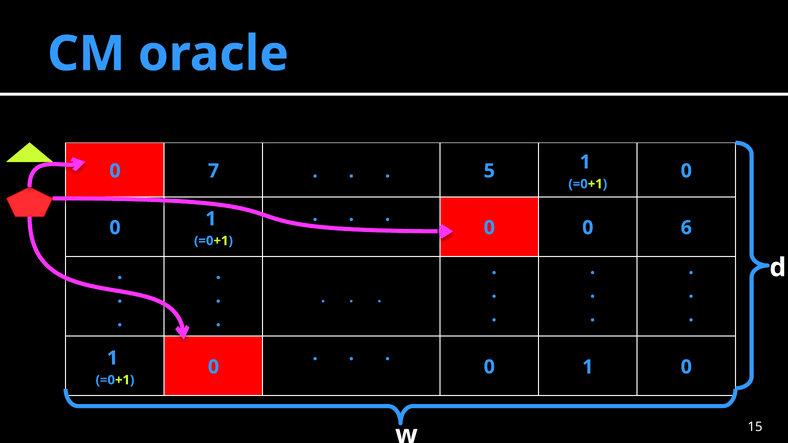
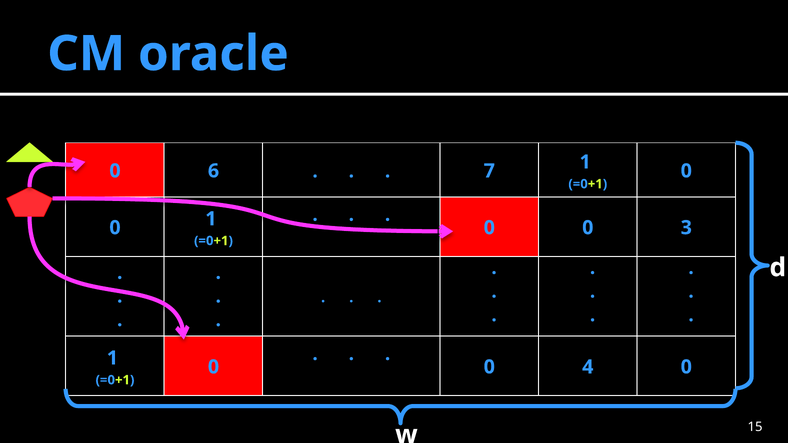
7: 7 -> 6 (213, 171)
5: 5 -> 7 (489, 171)
6: 6 -> 3 (686, 228)
1: 1 -> 4 (588, 367)
